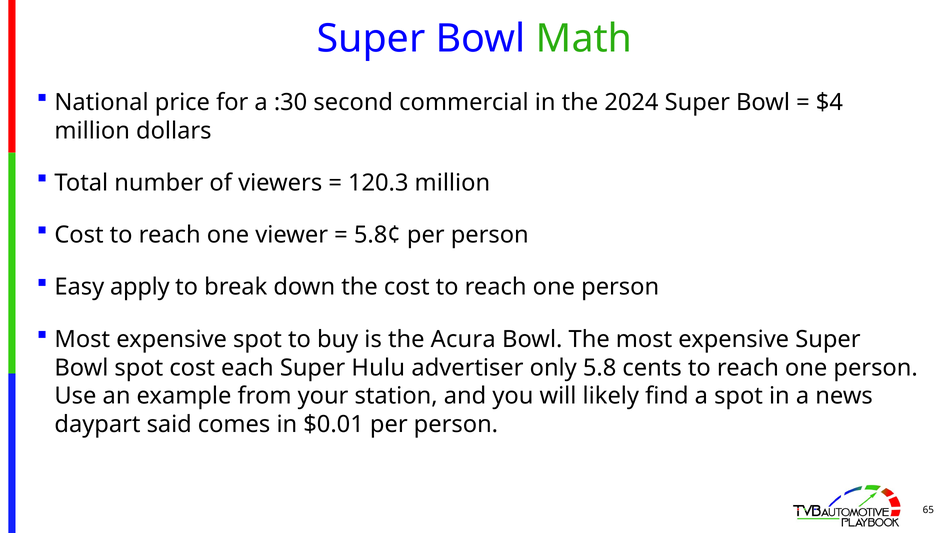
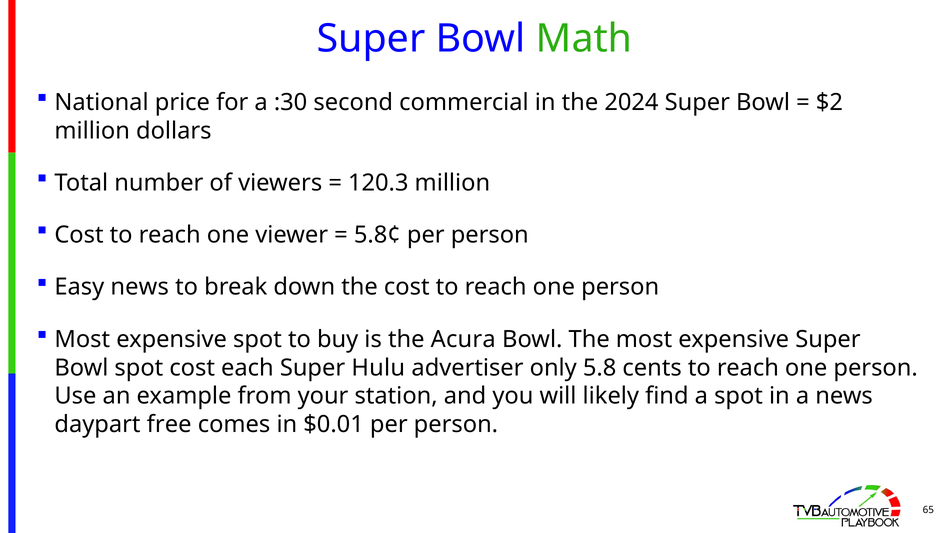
$4: $4 -> $2 (829, 102)
Easy apply: apply -> news (140, 287)
said: said -> free (169, 424)
